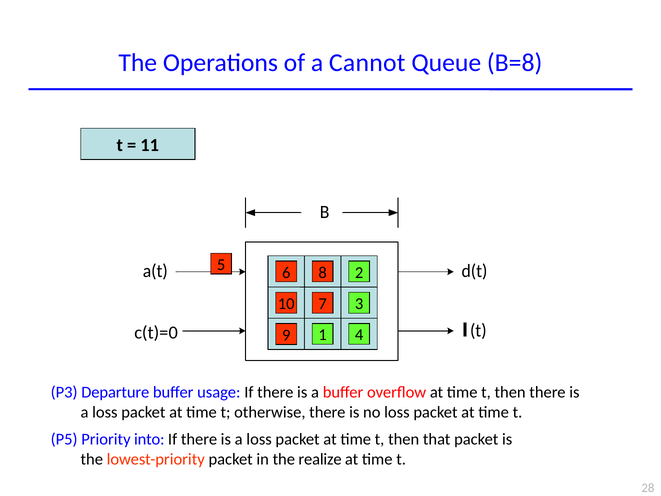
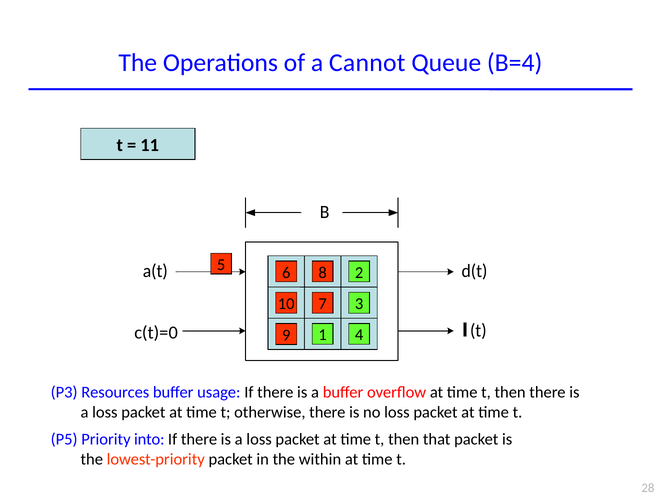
B=8: B=8 -> B=4 (515, 63)
Departure: Departure -> Resources (115, 392)
realize: realize -> within (320, 459)
